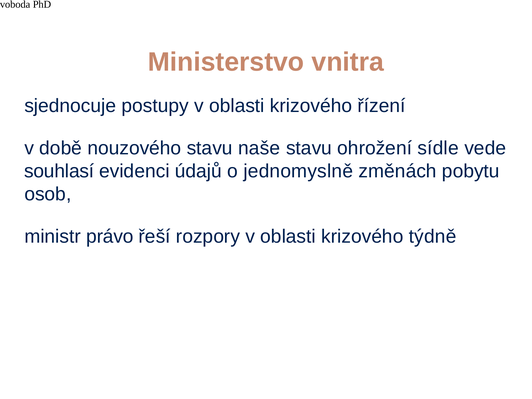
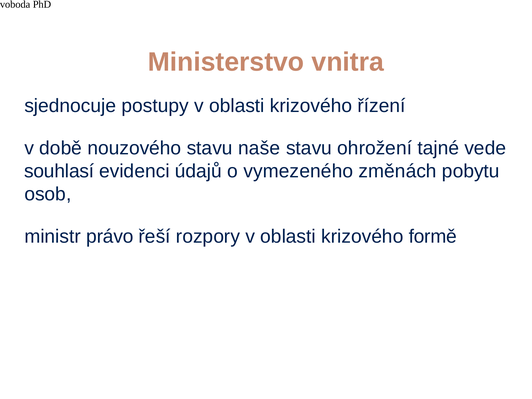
sídle: sídle -> tajné (438, 148)
jednomyslně: jednomyslně -> vymezeného (298, 171)
týdně: týdně -> formě (433, 237)
